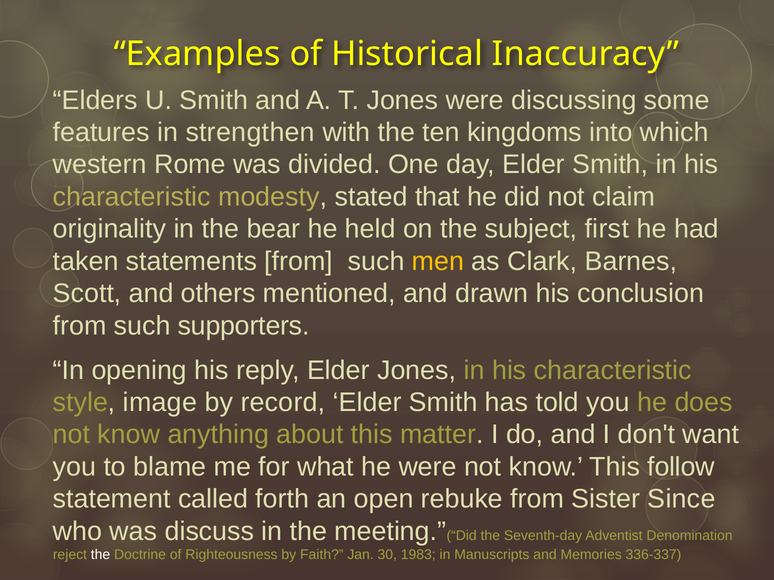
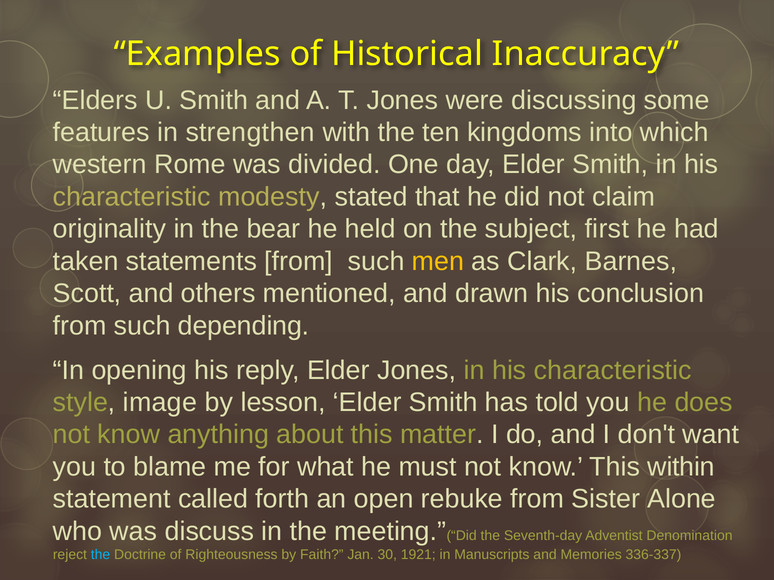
supporters: supporters -> depending (244, 326)
record: record -> lesson (283, 403)
he were: were -> must (428, 467)
follow: follow -> within (681, 467)
Since: Since -> Alone (682, 499)
the colour: white -> light blue (101, 555)
1983: 1983 -> 1921 (418, 555)
